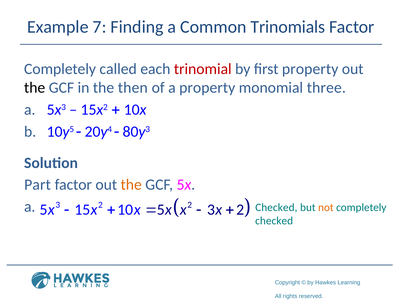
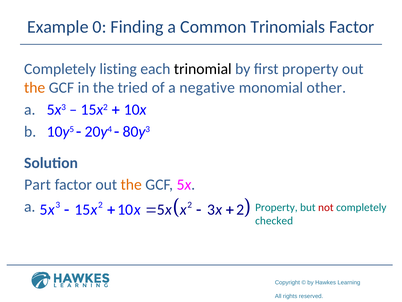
7: 7 -> 0 (100, 27)
called: called -> listing (118, 69)
trinomial colour: red -> black (203, 69)
the colour: black -> orange (35, 88)
then: then -> tried (133, 88)
a property: property -> negative (207, 88)
three: three -> other (326, 88)
Checked: Checked -> Property (276, 207)
not colour: orange -> red (326, 207)
